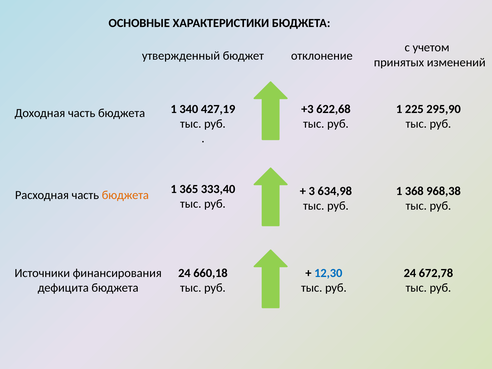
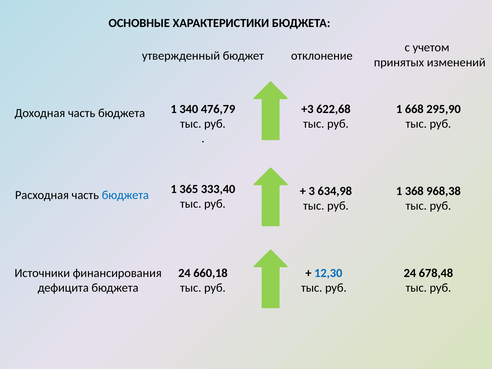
427,19: 427,19 -> 476,79 (218, 109)
225: 225 -> 668 (414, 109)
бюджета colour: orange -> blue (125, 195)
672,78: 672,78 -> 678,48 (436, 273)
